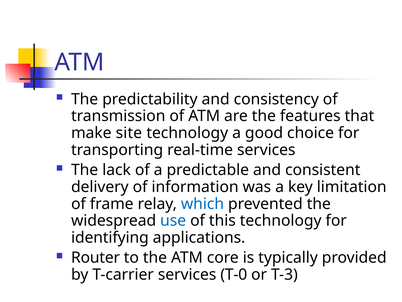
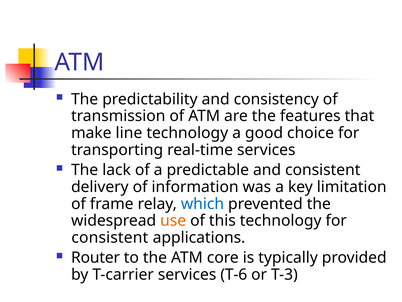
site: site -> line (129, 133)
use colour: blue -> orange (173, 220)
identifying: identifying -> consistent (110, 237)
T-0: T-0 -> T-6 (234, 274)
